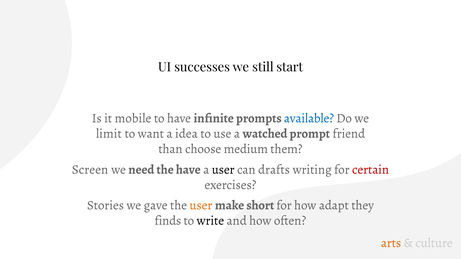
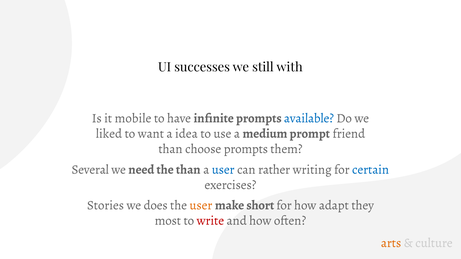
start: start -> with (290, 67)
limit: limit -> liked (109, 134)
watched: watched -> medium (265, 134)
choose medium: medium -> prompts (246, 149)
Screen: Screen -> Several (90, 170)
the have: have -> than (188, 170)
user colour: black -> blue (223, 170)
drafts: drafts -> rather (274, 170)
certain colour: red -> blue (371, 170)
gave: gave -> does (156, 205)
finds: finds -> most (168, 221)
write colour: black -> red (210, 221)
